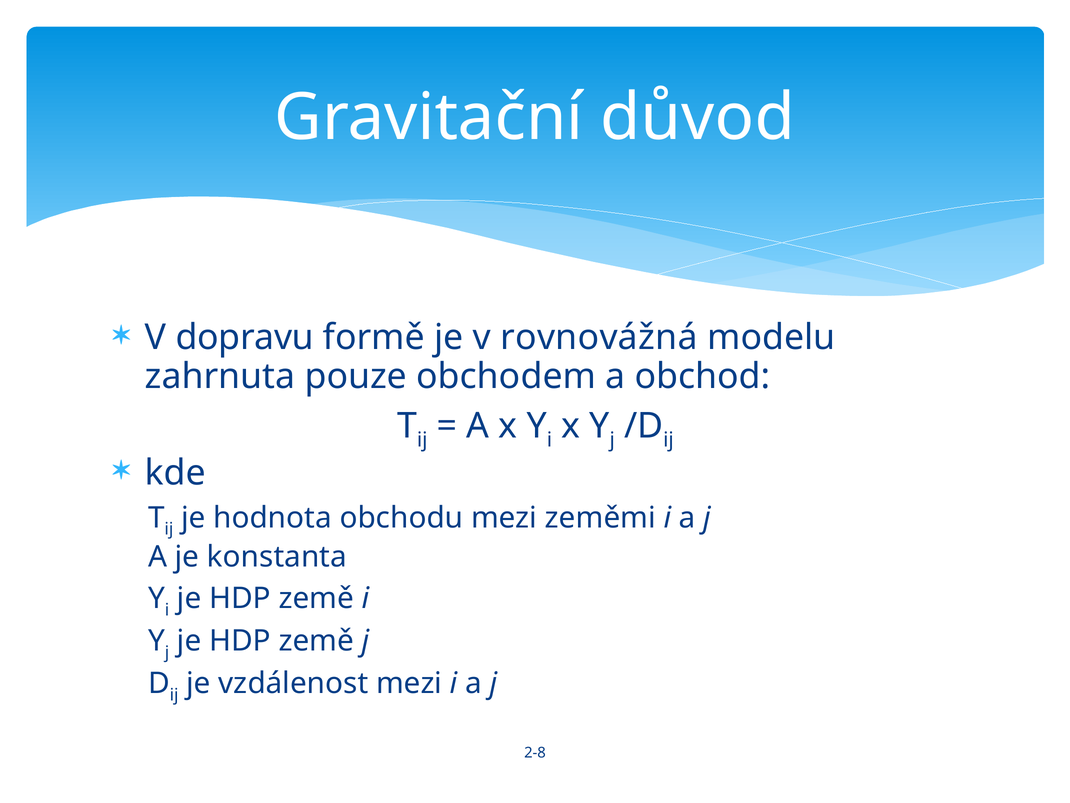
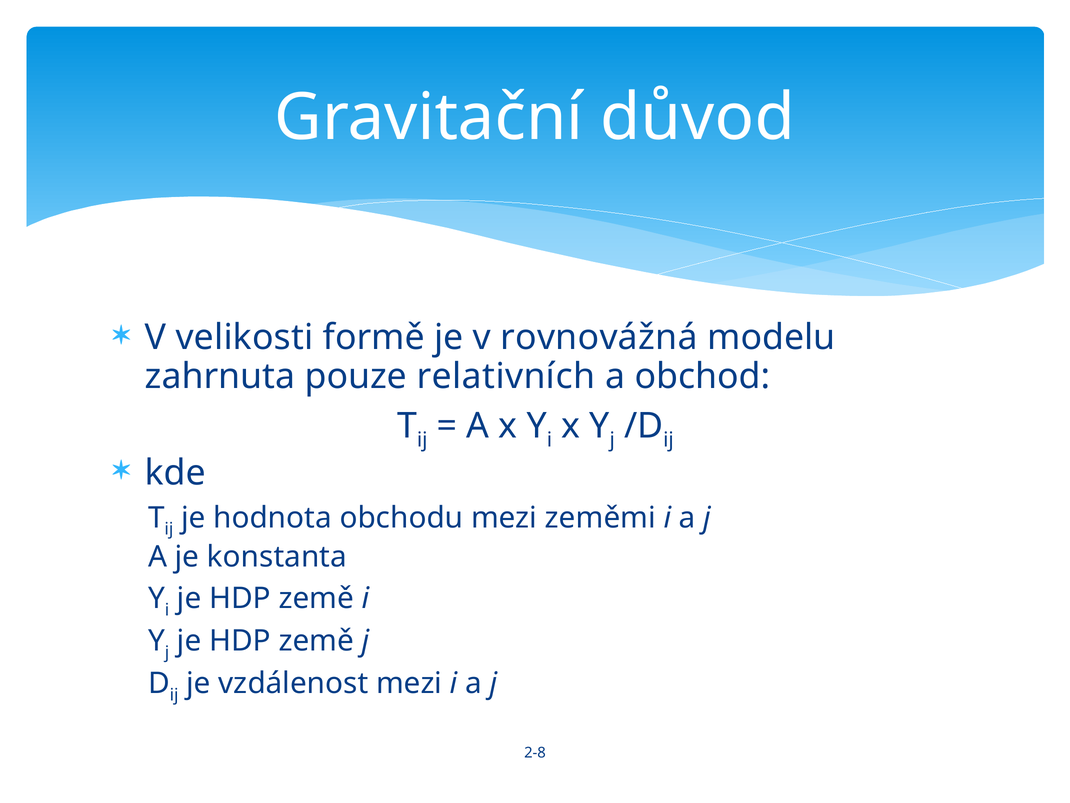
dopravu: dopravu -> velikosti (244, 337)
obchodem: obchodem -> relativních (506, 376)
